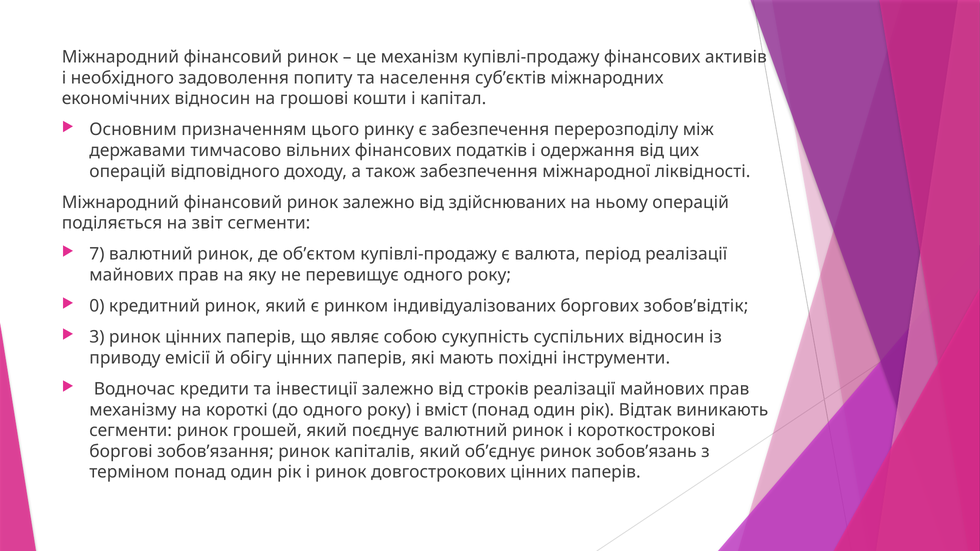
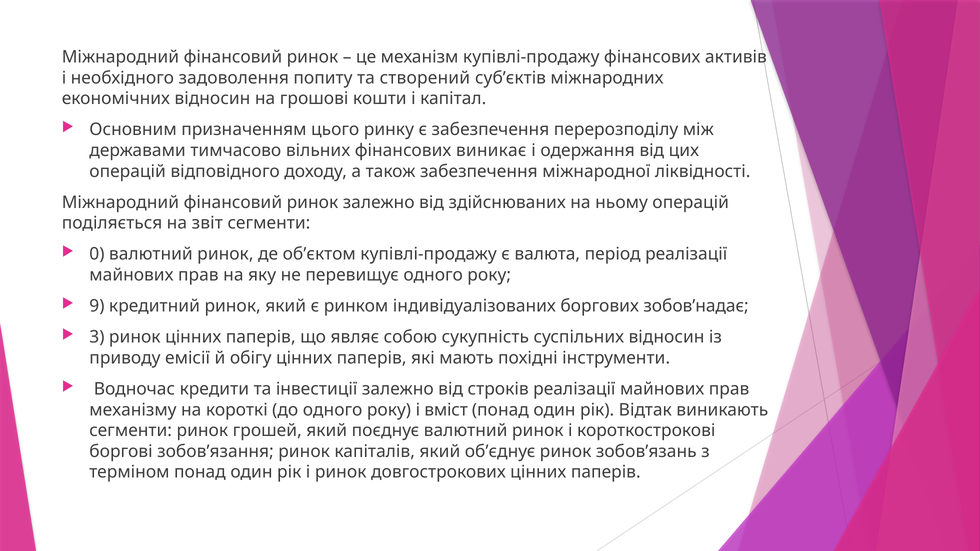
населення: населення -> створений (425, 78)
податків: податків -> виникає (491, 151)
7: 7 -> 0 (97, 254)
0: 0 -> 9 (97, 306)
зобов’відтік: зобов’відтік -> зобов’надає (696, 306)
